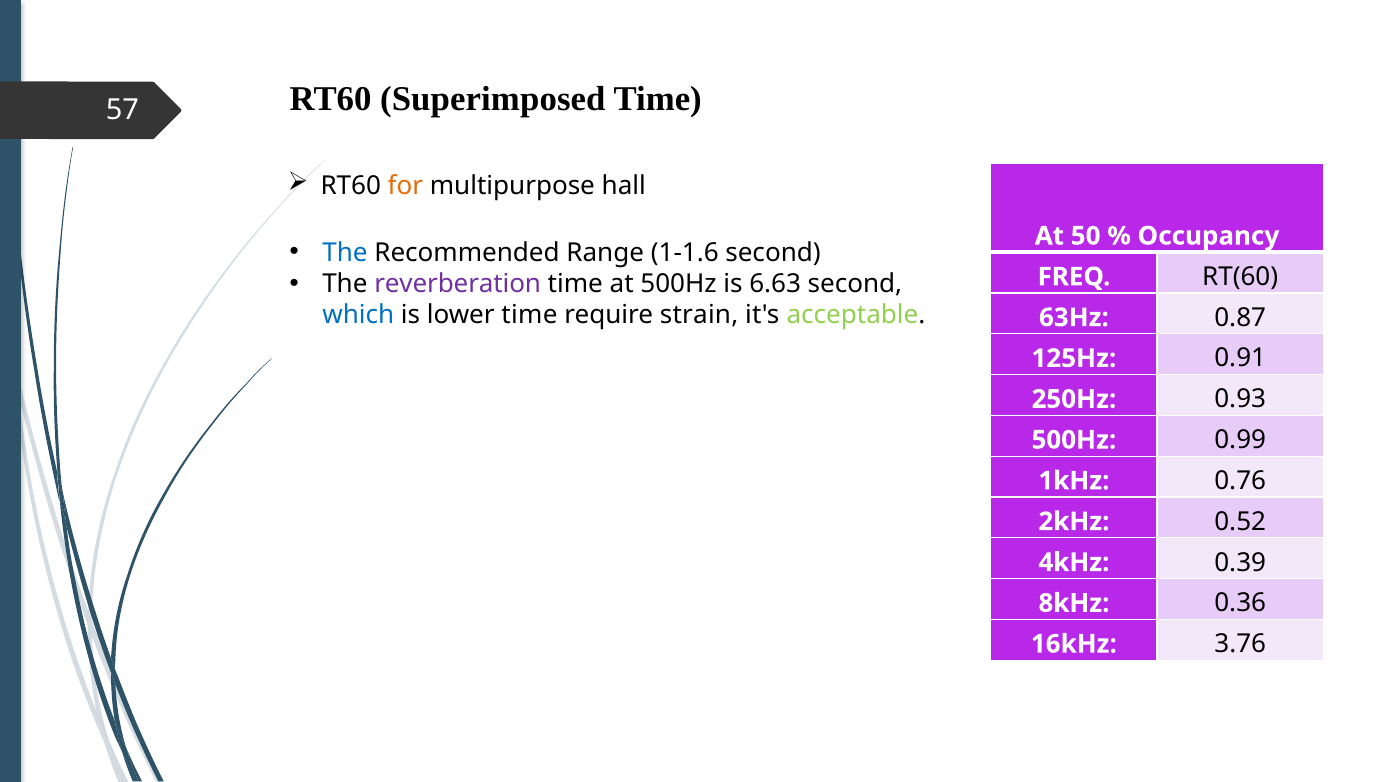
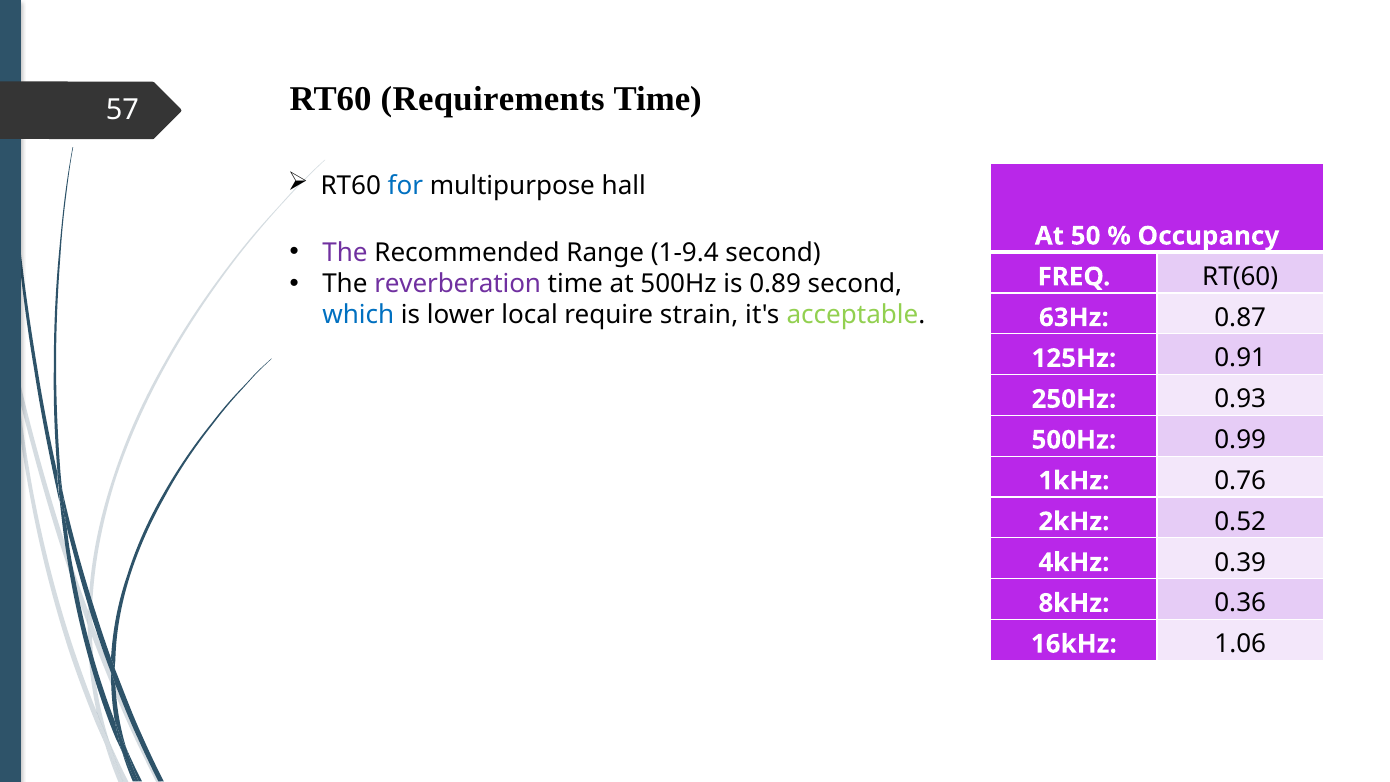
Superimposed: Superimposed -> Requirements (493, 100)
for colour: orange -> blue (405, 186)
The colour: blue -> purple (345, 253)
1-1.6: 1-1.6 -> 1-9.4 (685, 253)
6.63: 6.63 -> 0.89 (775, 284)
lower time: time -> local (530, 315)
3.76: 3.76 -> 1.06 (1240, 644)
